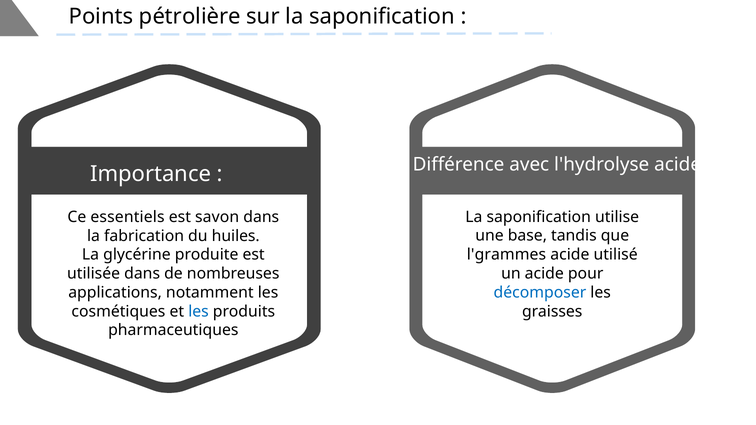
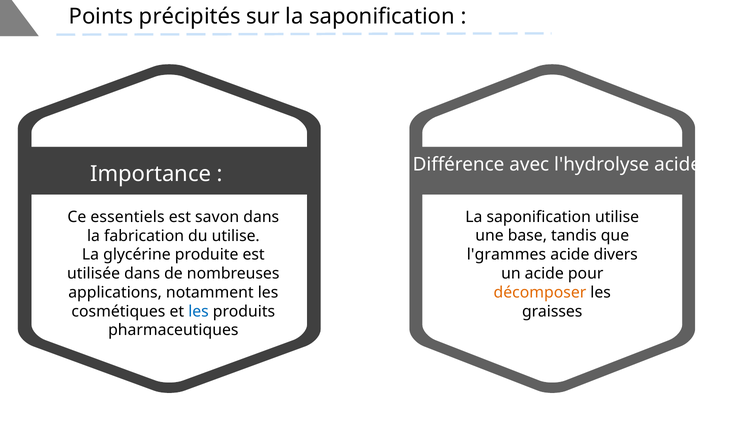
pétrolière: pétrolière -> précipités (190, 16)
du huiles: huiles -> utilise (236, 236)
utilisé: utilisé -> divers (616, 255)
décomposer colour: blue -> orange (540, 293)
